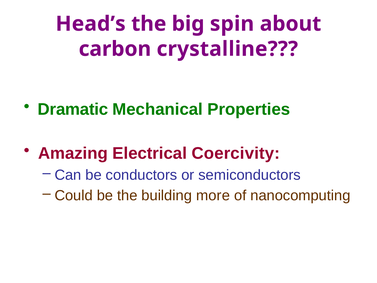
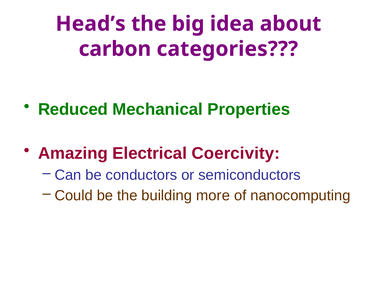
spin: spin -> idea (232, 24)
crystalline: crystalline -> categories (227, 49)
Dramatic: Dramatic -> Reduced (73, 109)
